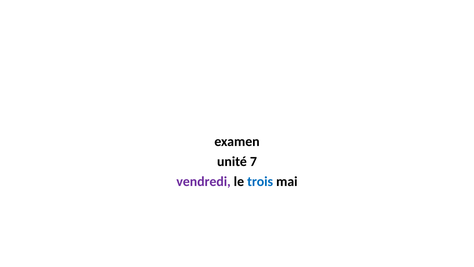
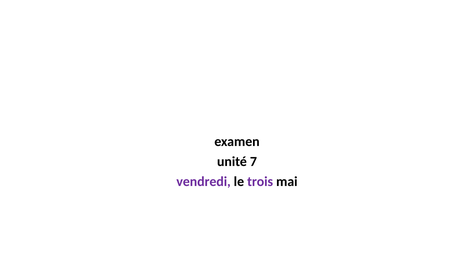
trois colour: blue -> purple (260, 181)
